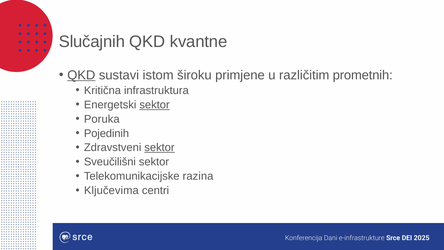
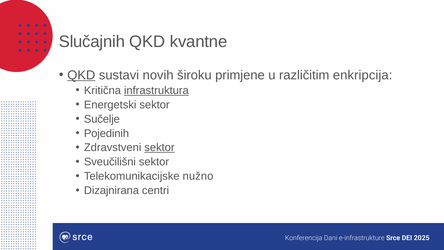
istom: istom -> novih (158, 75)
prometnih: prometnih -> enkripcija (363, 75)
infrastruktura underline: none -> present (156, 90)
sektor underline: present -> none (155, 105)
Poruka: Poruka -> Sučelje (102, 119)
razina: razina -> nužno (198, 176)
Ključevima: Ključevima -> Dizajnirana (111, 190)
